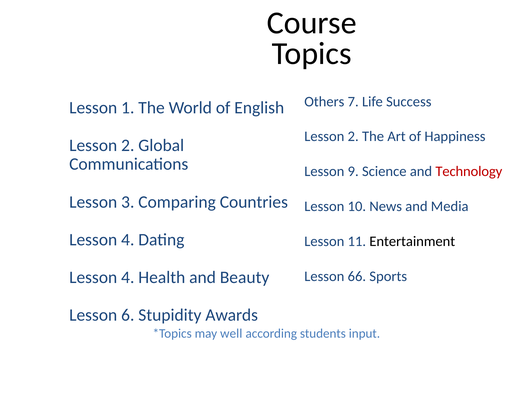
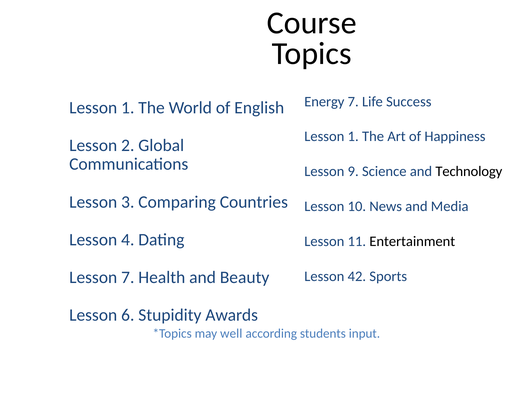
Others: Others -> Energy (324, 102)
2: 2 -> 1 (353, 136)
Technology colour: red -> black (469, 171)
4: 4 -> 7 (128, 277)
66: 66 -> 42 (357, 276)
